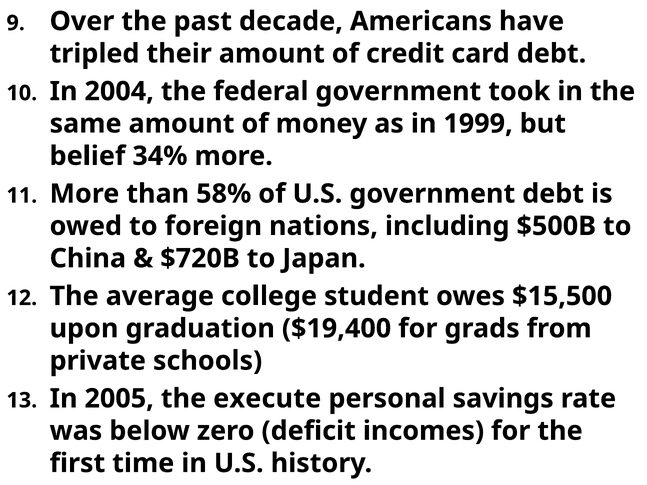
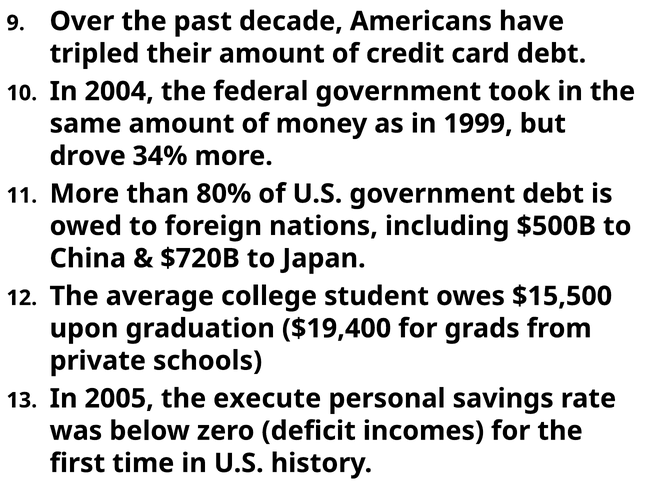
belief: belief -> drove (88, 156)
58%: 58% -> 80% (224, 194)
